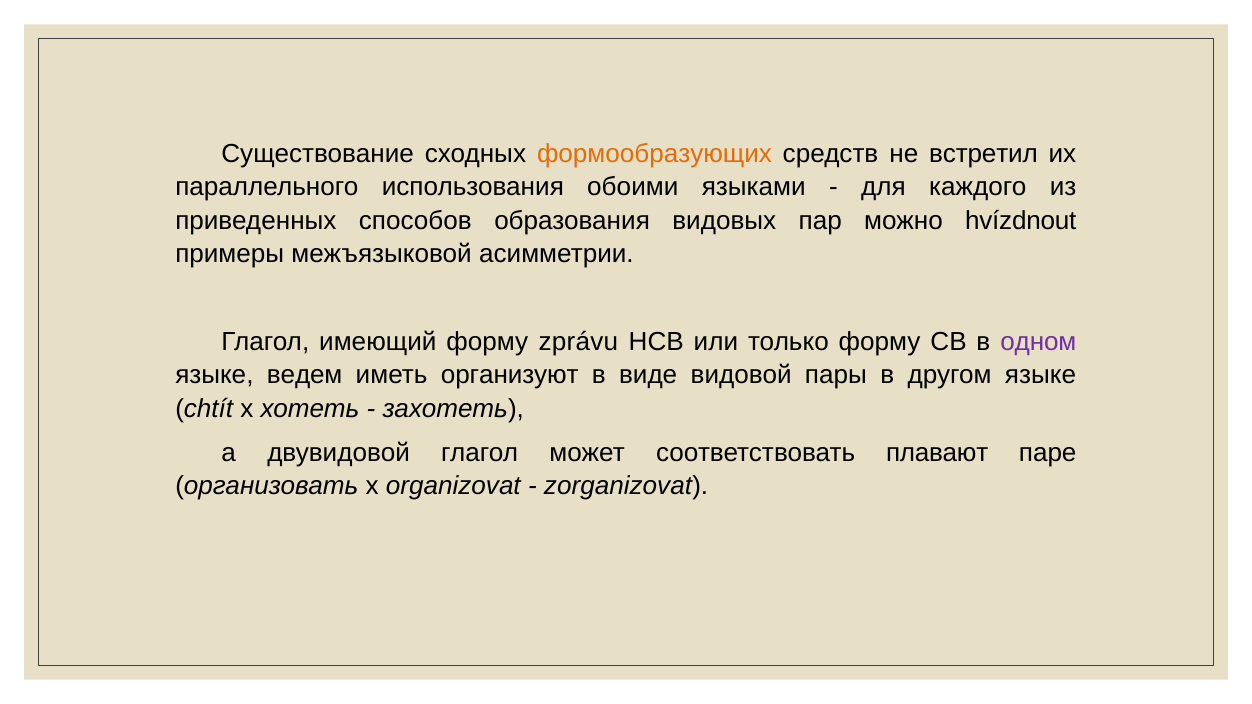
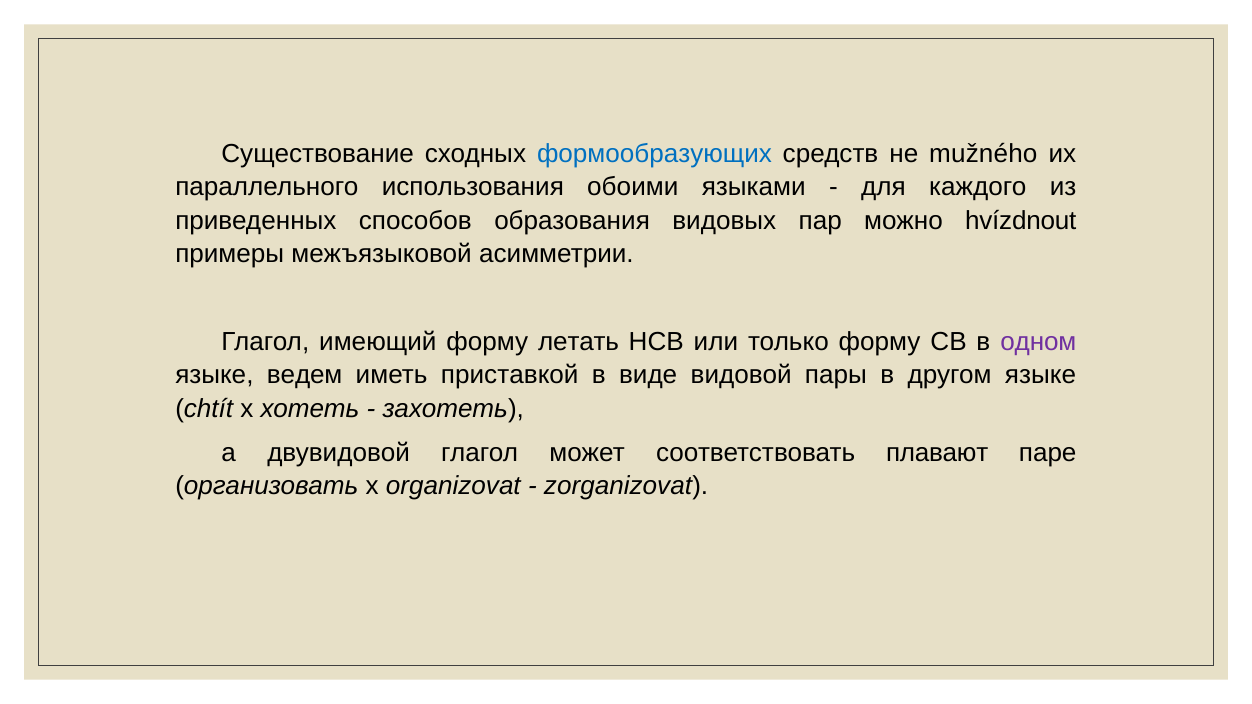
формообразующих colour: orange -> blue (654, 154)
встретил: встретил -> mužného (983, 154)
zprávu: zprávu -> летать (579, 342)
организуют: организуют -> приставкой (510, 375)
